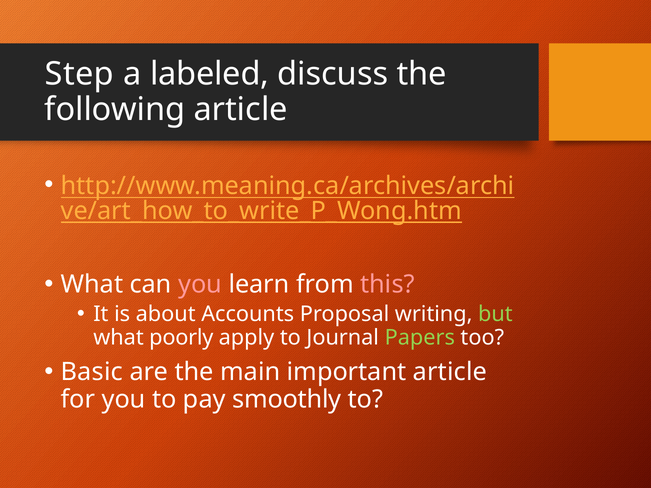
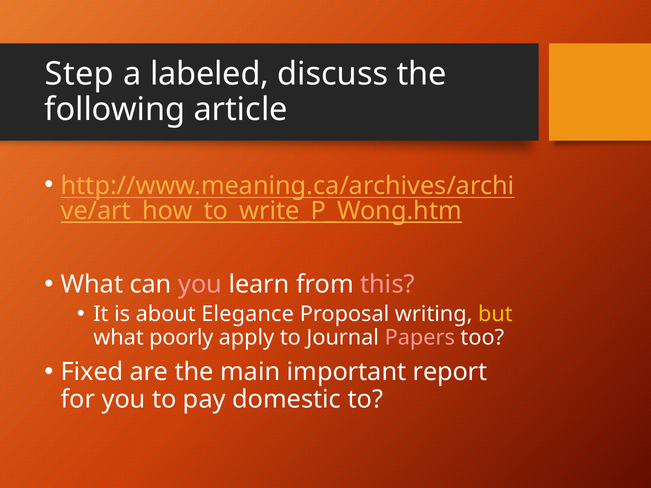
Accounts: Accounts -> Elegance (248, 314)
but colour: light green -> yellow (495, 314)
Papers colour: light green -> pink (420, 338)
Basic: Basic -> Fixed (92, 372)
important article: article -> report (450, 372)
smoothly: smoothly -> domestic (287, 399)
